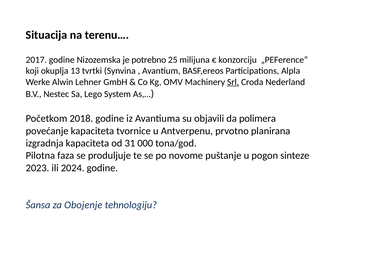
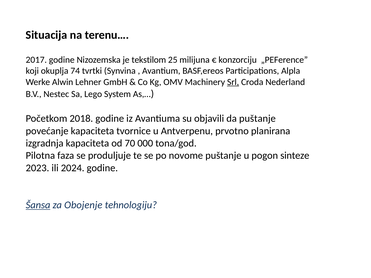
potrebno: potrebno -> tekstilom (149, 60)
13: 13 -> 74 (75, 71)
da polimera: polimera -> puštanje (257, 119)
31: 31 -> 70 (130, 143)
Šansa underline: none -> present (38, 205)
